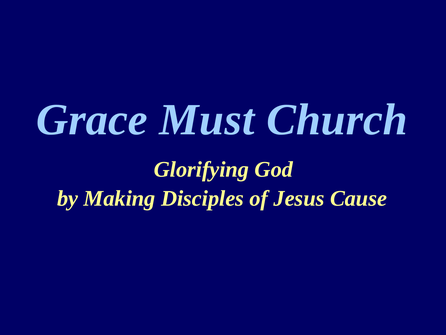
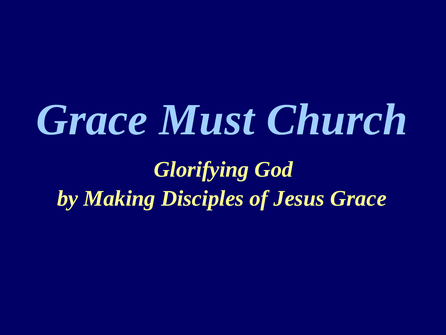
Jesus Cause: Cause -> Grace (358, 198)
